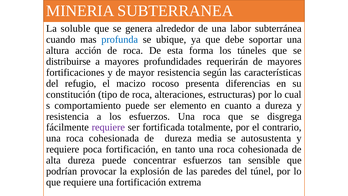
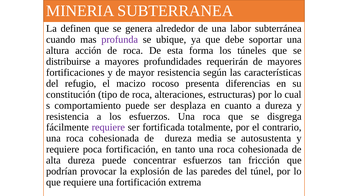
soluble: soluble -> definen (76, 29)
profunda colour: blue -> purple (120, 40)
elemento: elemento -> desplaza (188, 105)
sensible: sensible -> fricción (264, 160)
